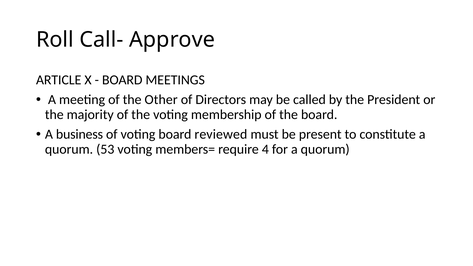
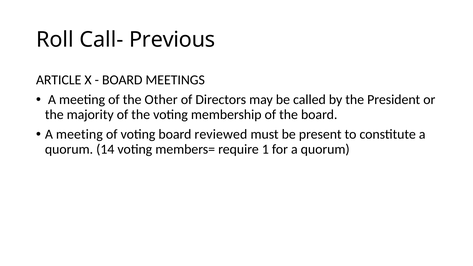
Approve: Approve -> Previous (172, 40)
business: business -> meeting (79, 134)
53: 53 -> 14 (105, 149)
4: 4 -> 1 (265, 149)
